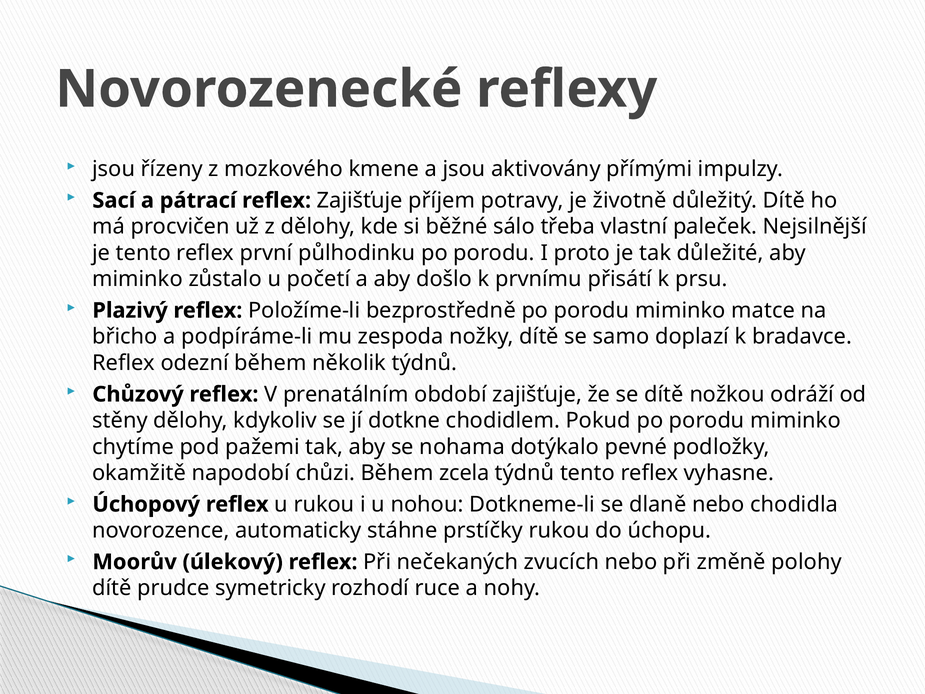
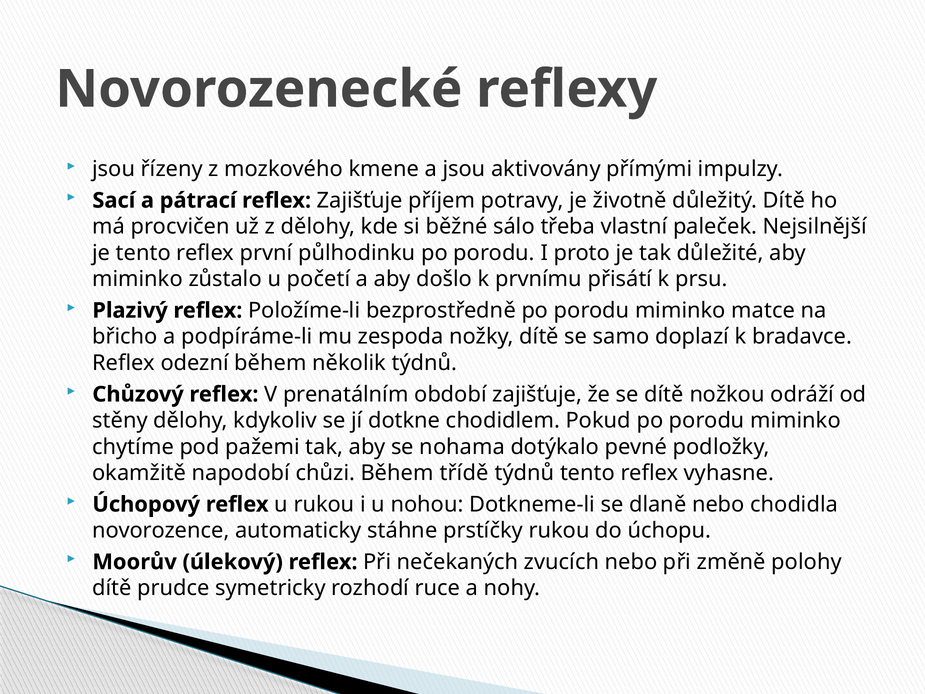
zcela: zcela -> třídě (464, 473)
